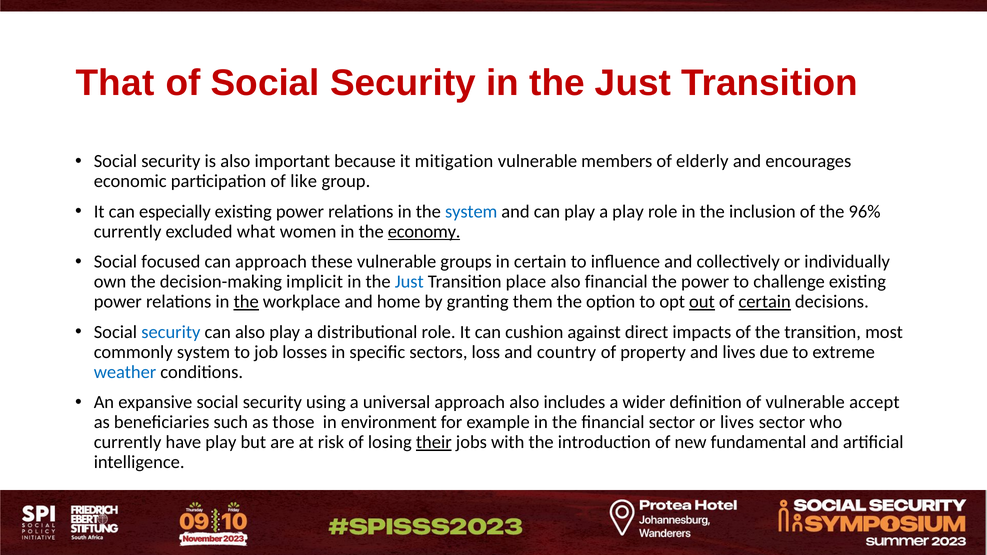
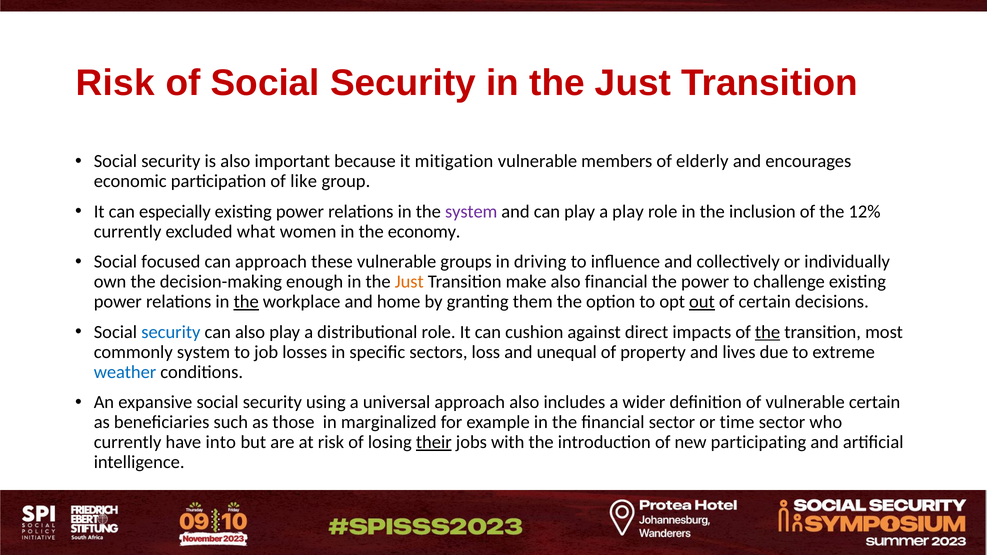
That: That -> Risk (115, 83)
system colour: blue -> purple (471, 212)
96%: 96% -> 12% (865, 212)
economy underline: present -> none (424, 232)
in certain: certain -> driving (540, 262)
implicit: implicit -> enough (315, 282)
Just colour: blue -> orange (409, 282)
place: place -> make (526, 282)
certain underline: present -> none (765, 302)
the underline: none -> present (768, 332)
country: country -> unequal (567, 352)
vulnerable accept: accept -> certain (875, 402)
environment: environment -> marginalized (389, 422)
or lives: lives -> time (737, 422)
have play: play -> into (221, 442)
fundamental: fundamental -> participating (759, 442)
